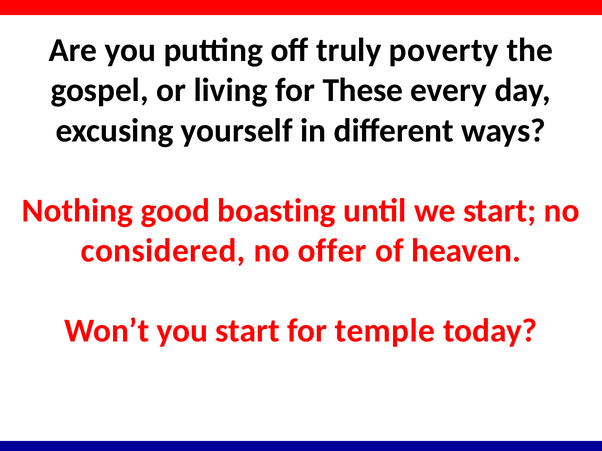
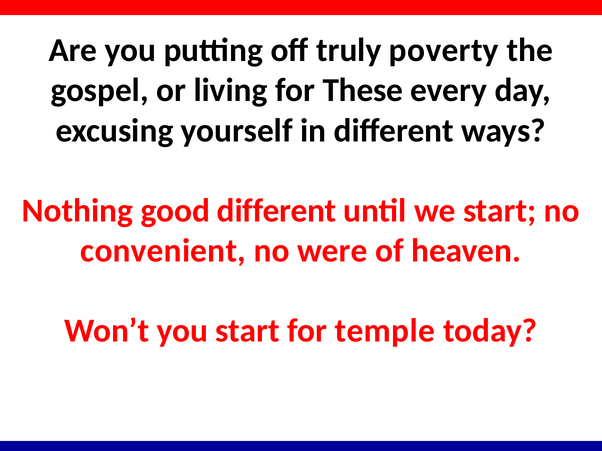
good boasting: boasting -> different (277, 211)
considered: considered -> convenient (163, 251)
offer: offer -> were (332, 251)
